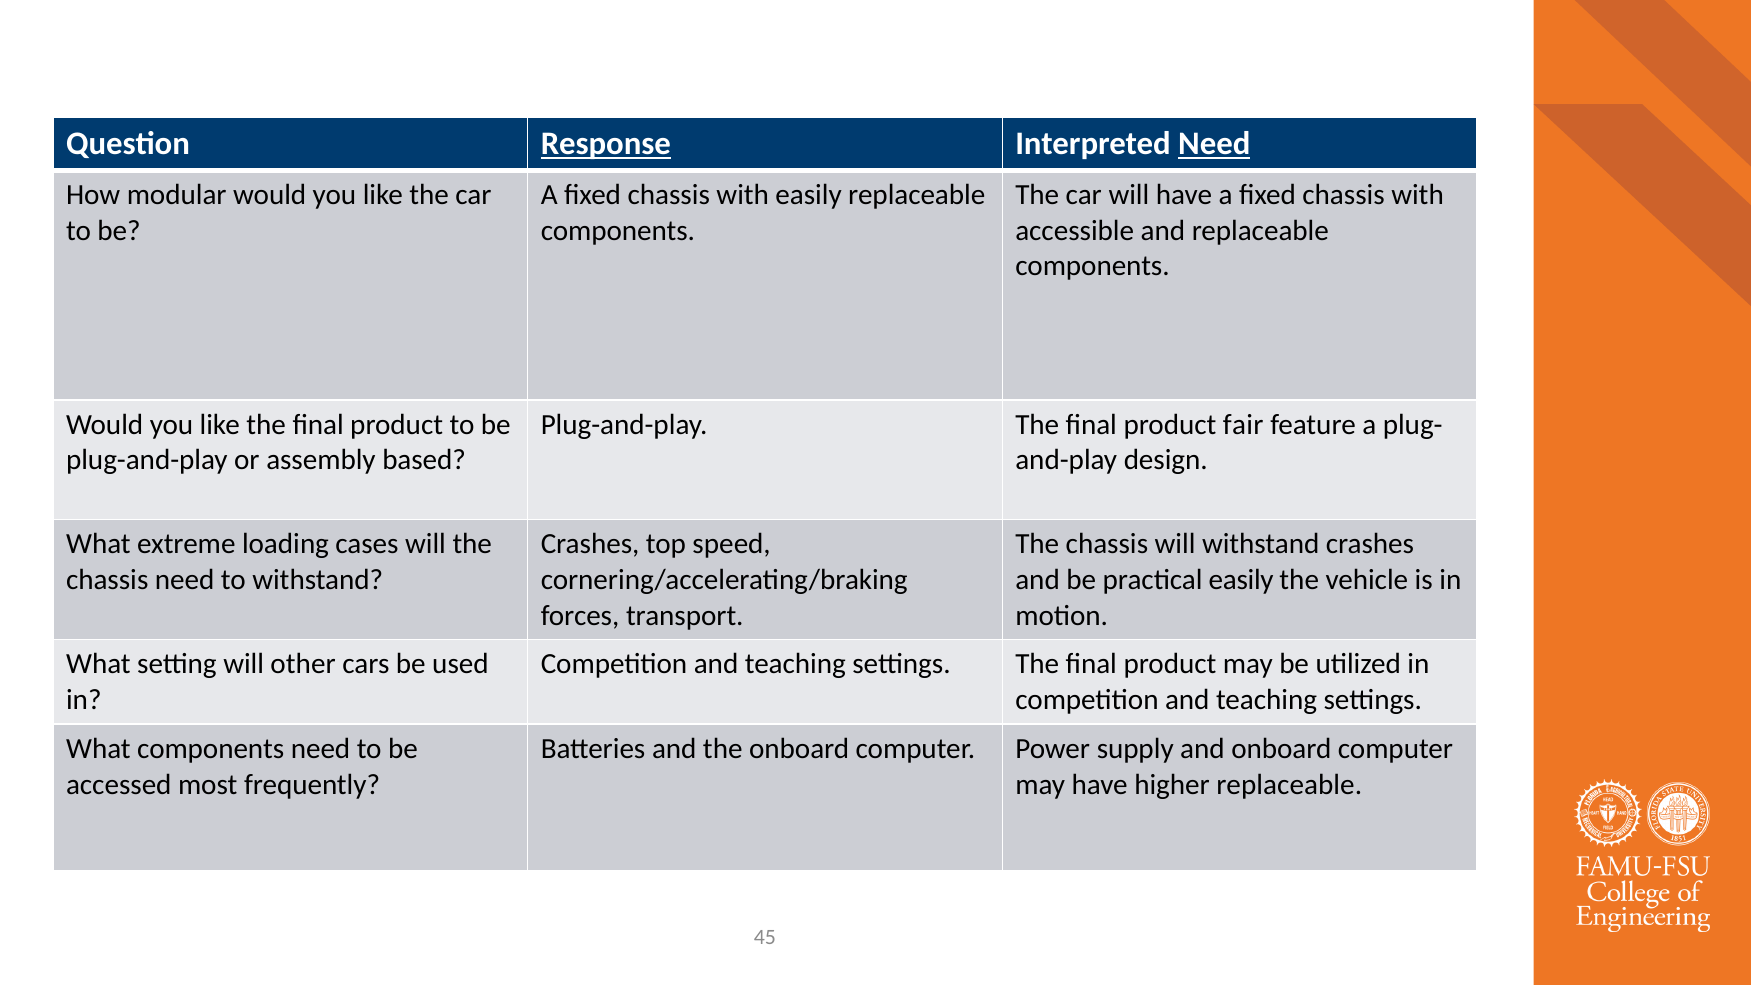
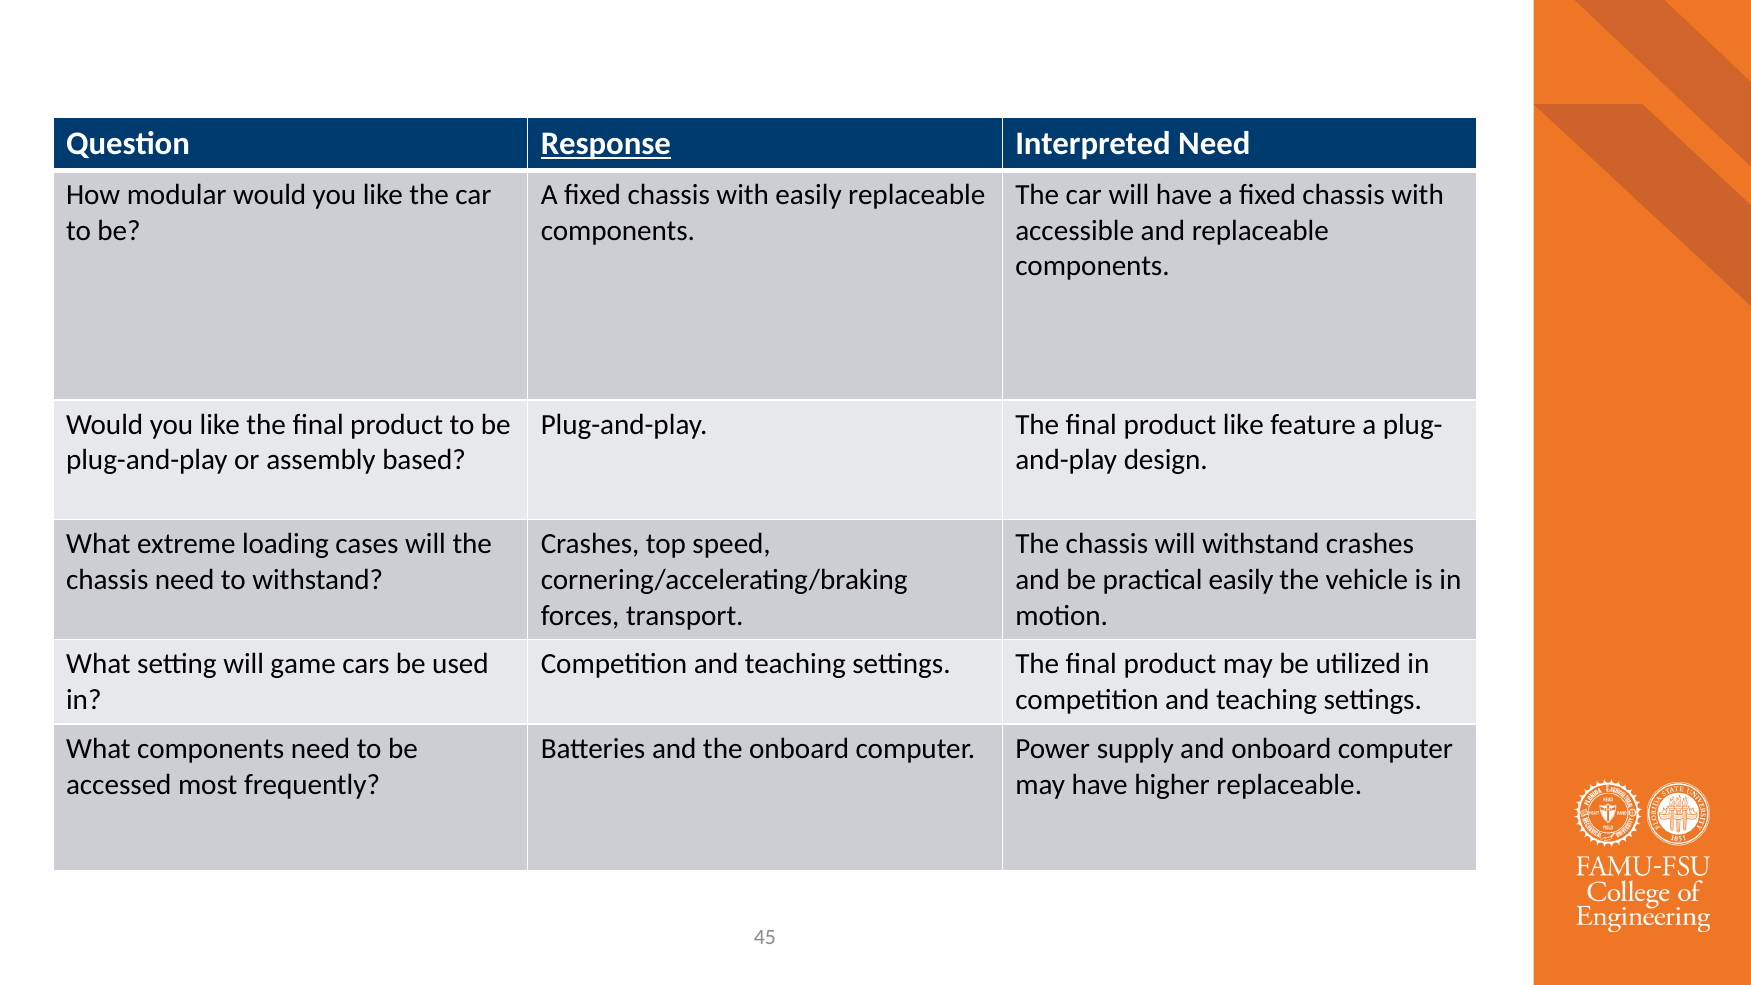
Need underline: present -> none (1214, 144)
product fair: fair -> like (1243, 425)
other: other -> game (303, 664)
